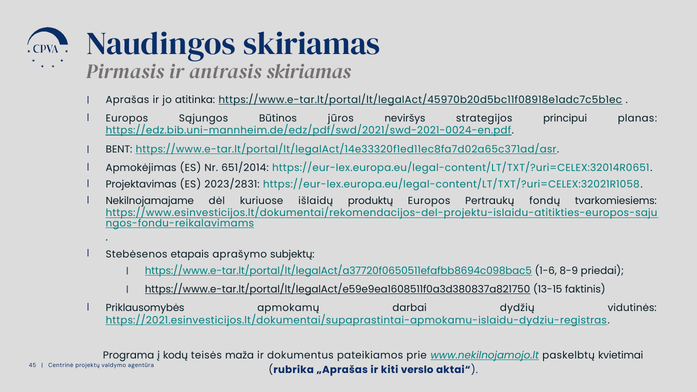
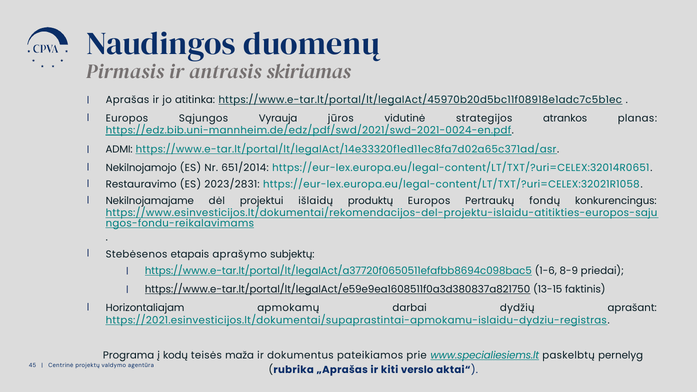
Naudingos skiriamas: skiriamas -> duomenų (312, 44)
Būtinos: Būtinos -> Vyrauja (278, 118)
neviršys: neviršys -> vidutinė (405, 118)
principui: principui -> atrankos (565, 118)
BENT: BENT -> ADMI (119, 149)
Apmokėjimas: Apmokėjimas -> Nekilnojamojo (141, 168)
Projektavimas: Projektavimas -> Restauravimo (141, 184)
kuriuose: kuriuose -> projektui (262, 201)
tvarkomiesiems: tvarkomiesiems -> konkurencingus (616, 201)
Priklausomybės: Priklausomybės -> Horizontaliajam (145, 308)
vidutinės: vidutinės -> aprašant (632, 308)
www.nekilnojamojo.lt: www.nekilnojamojo.lt -> www.specialiesiems.lt (485, 355)
kvietimai: kvietimai -> pernelyg (621, 355)
